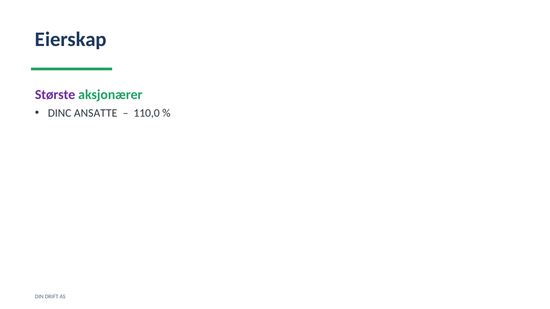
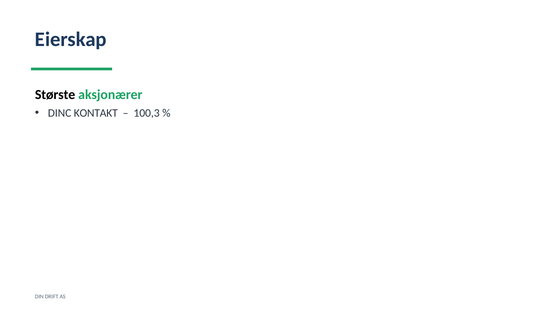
Største colour: purple -> black (55, 95)
ANSATTE: ANSATTE -> KONTAKT (96, 113)
110,0: 110,0 -> 100,3 (147, 113)
